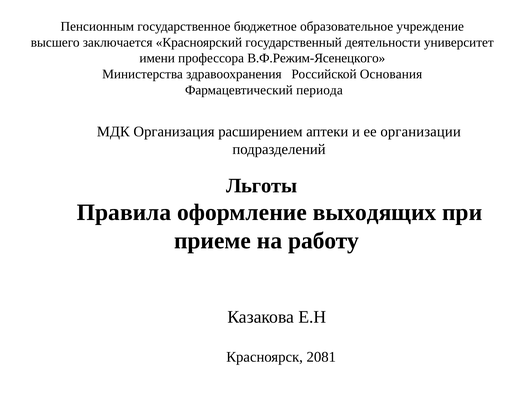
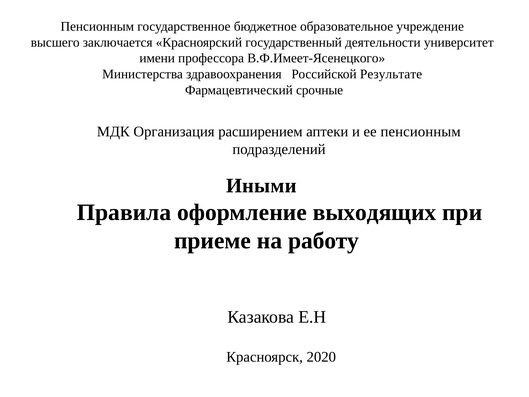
В.Ф.Режим-Ясенецкого: В.Ф.Режим-Ясенецкого -> В.Ф.Имеет-Ясенецкого (316, 58)
Основания: Основания -> Результате (391, 74)
периода: периода -> срочные (320, 90)
ее организации: организации -> пенсионным (421, 132)
Льготы: Льготы -> Иными (261, 186)
2081: 2081 -> 2020 (321, 357)
